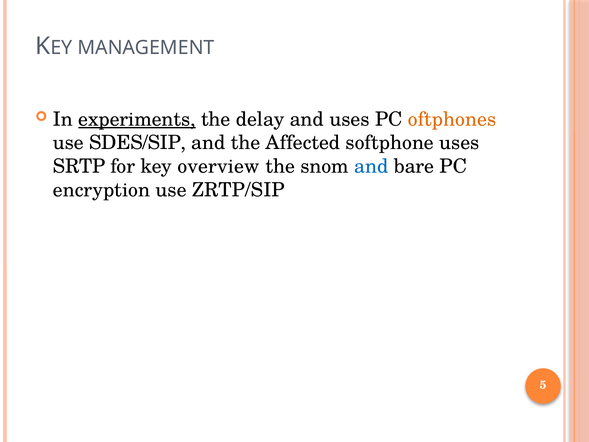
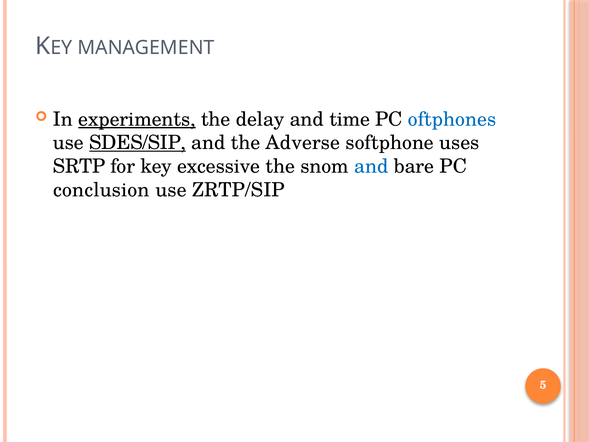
and uses: uses -> time (350, 119)
oftphones colour: orange -> blue (452, 119)
SDES/SIP underline: none -> present (138, 143)
Affected: Affected -> Adverse (303, 143)
overview: overview -> excessive (219, 166)
encryption: encryption -> conclusion (101, 190)
